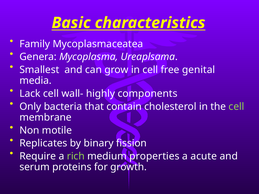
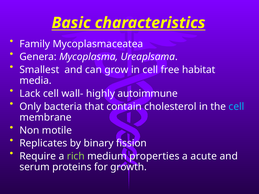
genital: genital -> habitat (199, 70)
components: components -> autoimmune (148, 94)
cell colour: light green -> light blue (236, 107)
